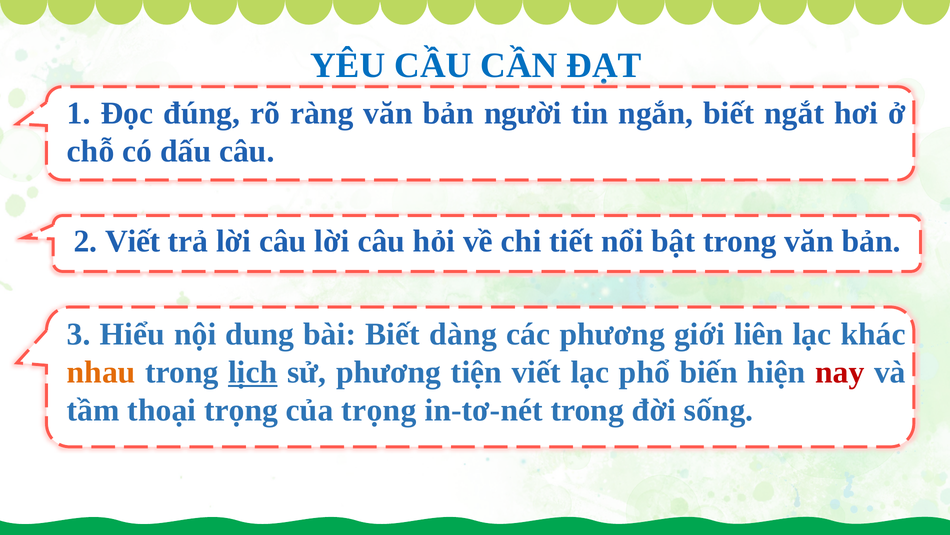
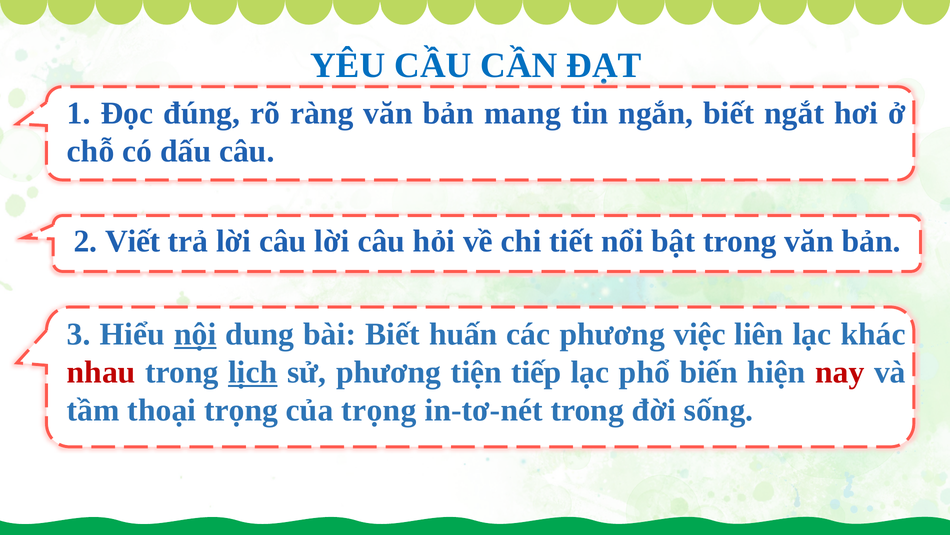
người: người -> mang (523, 113)
nội underline: none -> present (195, 334)
dàng: dàng -> huấn (463, 334)
giới: giới -> việc (700, 334)
nhau colour: orange -> red (101, 372)
tiện viết: viết -> tiếp (536, 372)
